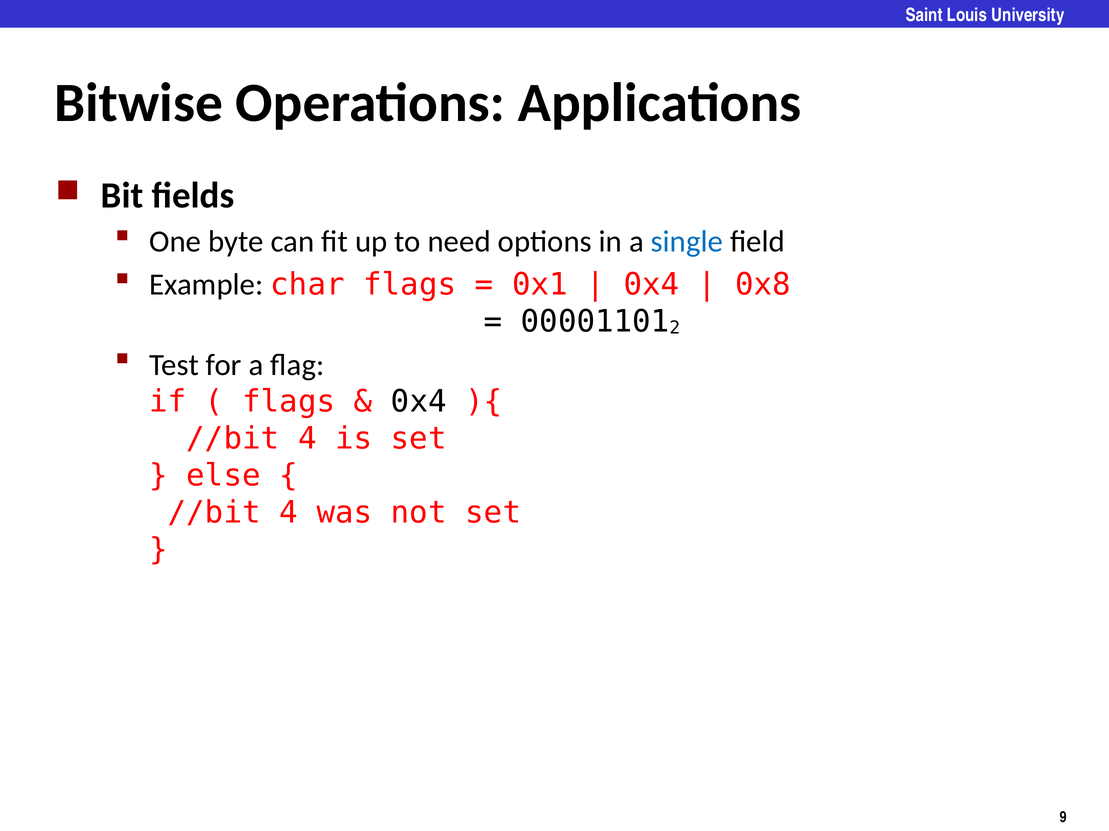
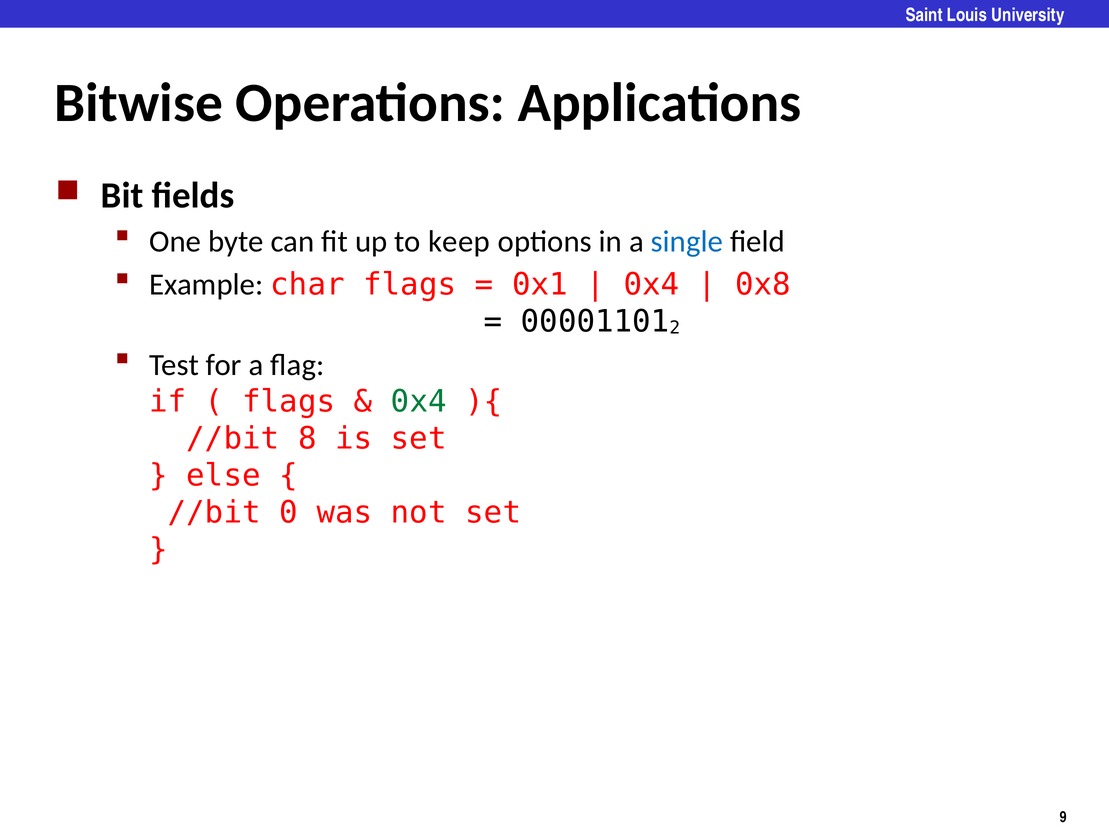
need: need -> keep (459, 242)
0x4 colour: black -> green (419, 402)
4: 4 -> 8 (307, 439)
4: 4 -> 0 (289, 513)
